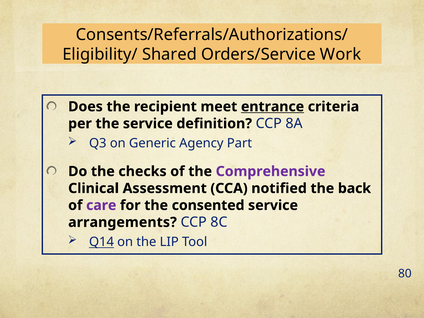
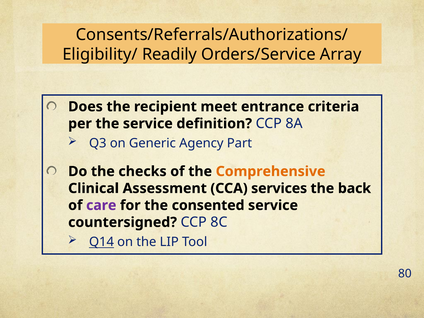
Shared: Shared -> Readily (170, 55)
Work: Work -> Array (341, 55)
entrance underline: present -> none (273, 107)
Comprehensive colour: purple -> orange (271, 171)
notified: notified -> services (279, 188)
arrangements: arrangements -> countersigned (123, 222)
